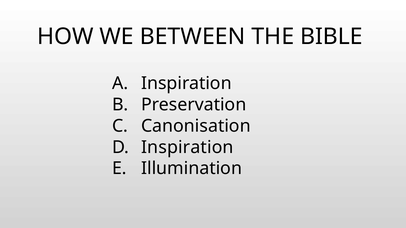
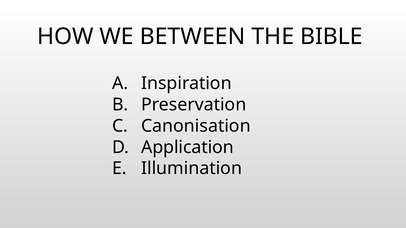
Inspiration: Inspiration -> Application (187, 147)
